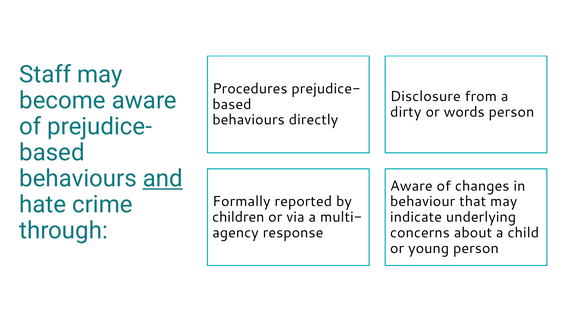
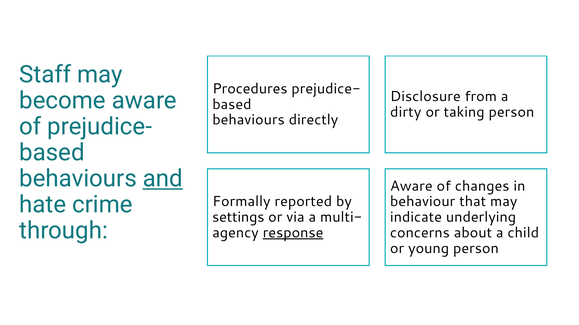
words: words -> taking (464, 112)
children: children -> settings (238, 218)
response underline: none -> present (293, 233)
